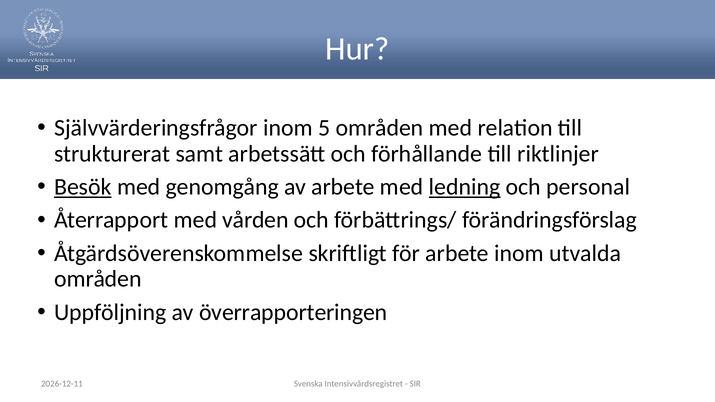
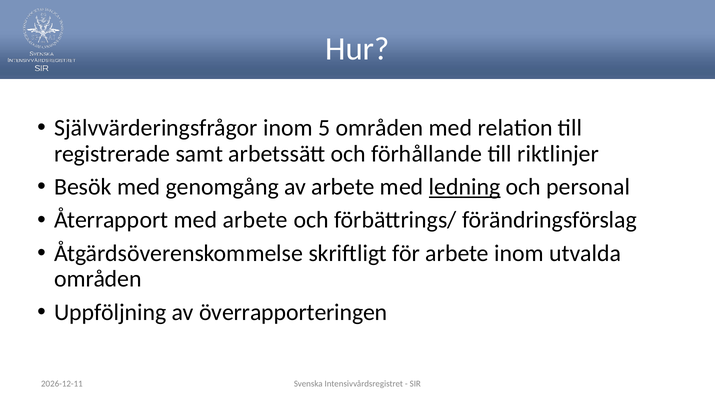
strukturerat: strukturerat -> registrerade (112, 154)
Besök underline: present -> none (83, 187)
med vården: vården -> arbete (255, 220)
